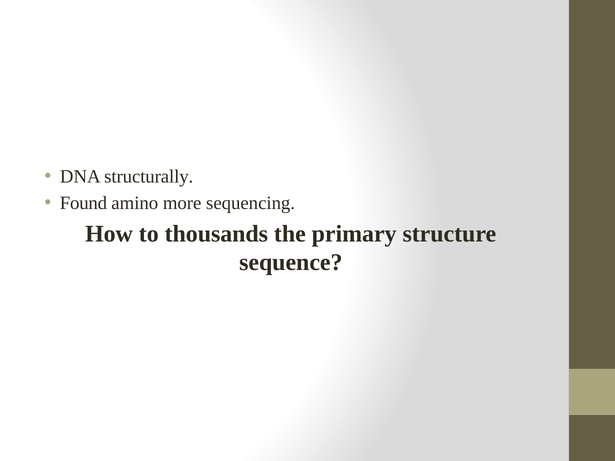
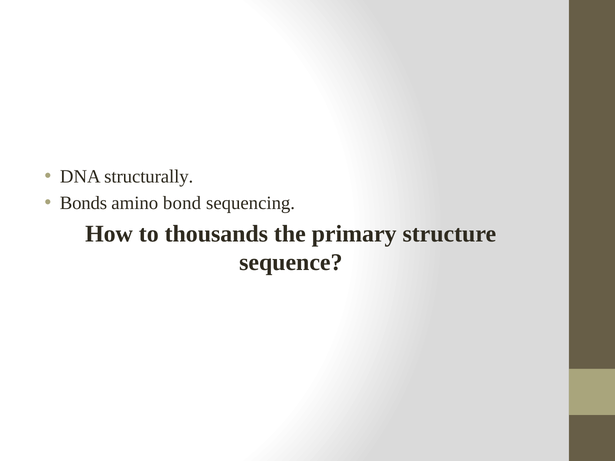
Found: Found -> Bonds (83, 203)
more: more -> bond (182, 203)
